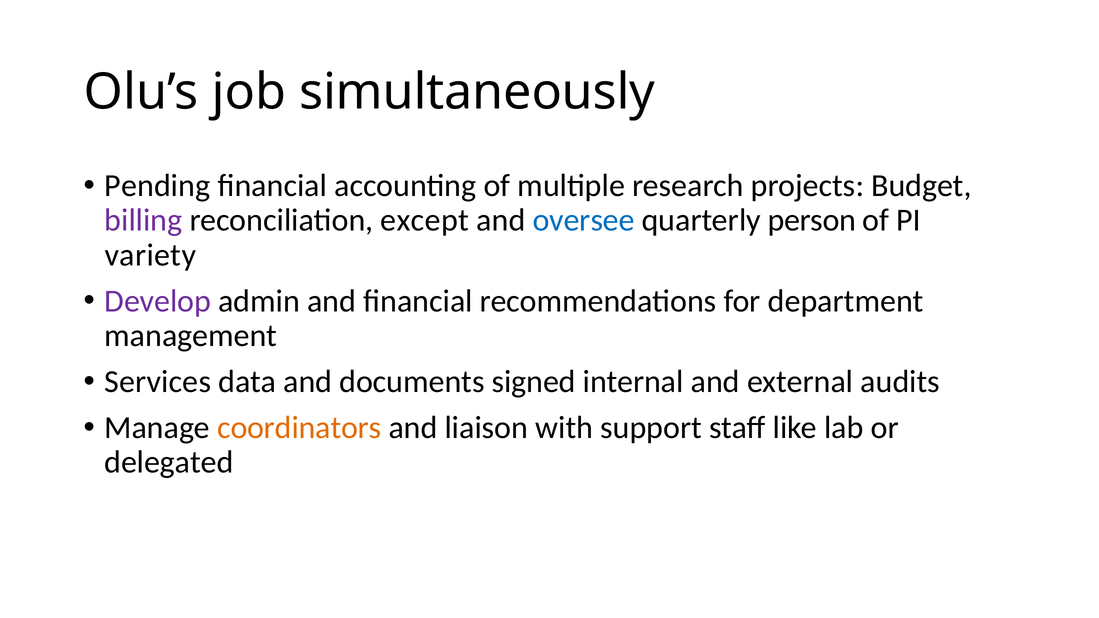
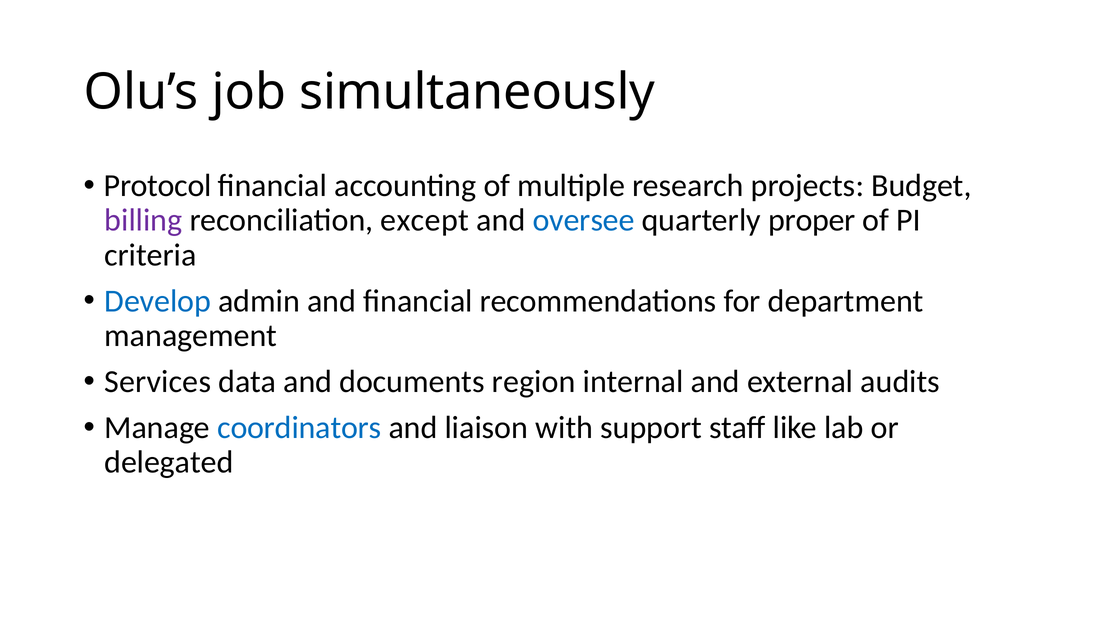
Pending: Pending -> Protocol (158, 186)
person: person -> proper (812, 220)
variety: variety -> criteria (151, 255)
Develop colour: purple -> blue (158, 301)
signed: signed -> region (534, 382)
coordinators colour: orange -> blue (299, 428)
